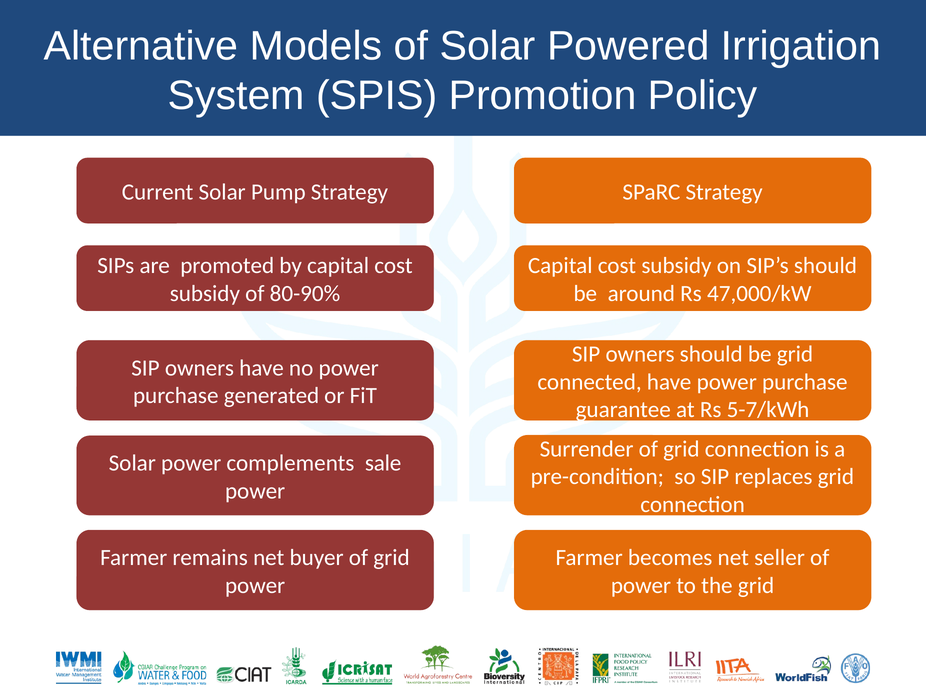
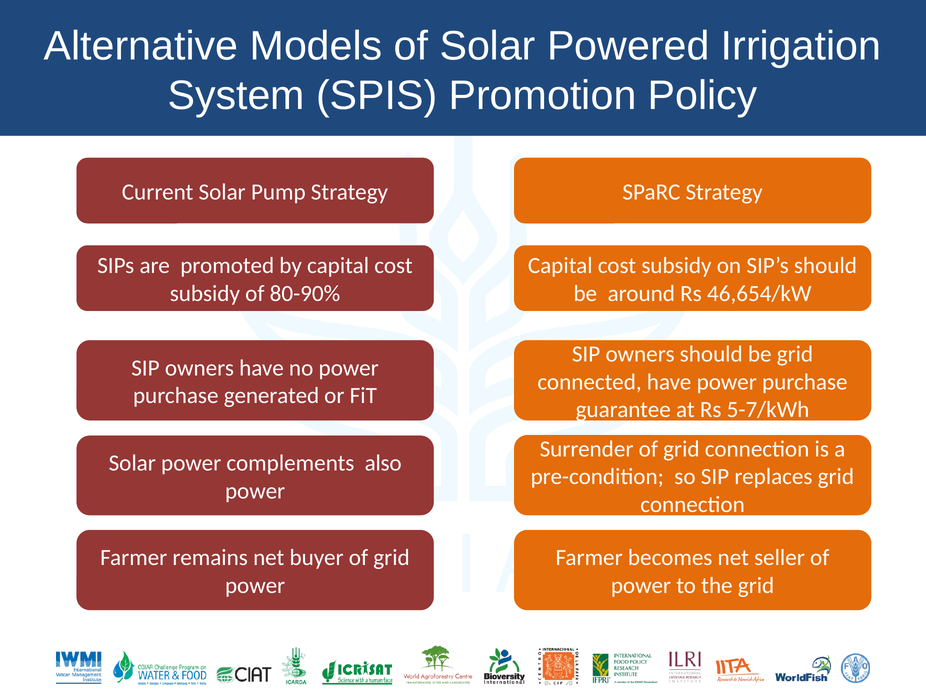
47,000/kW: 47,000/kW -> 46,654/kW (759, 293)
sale: sale -> also (383, 463)
